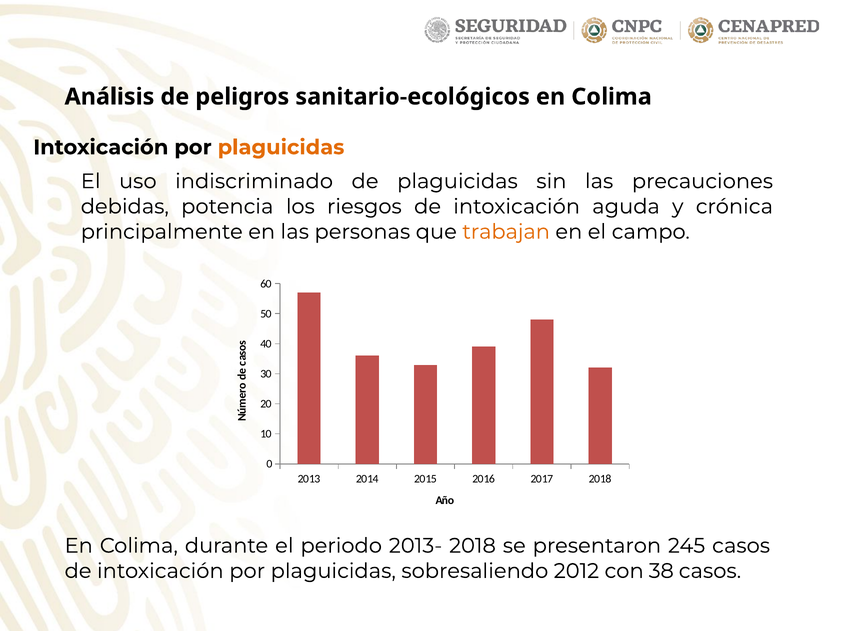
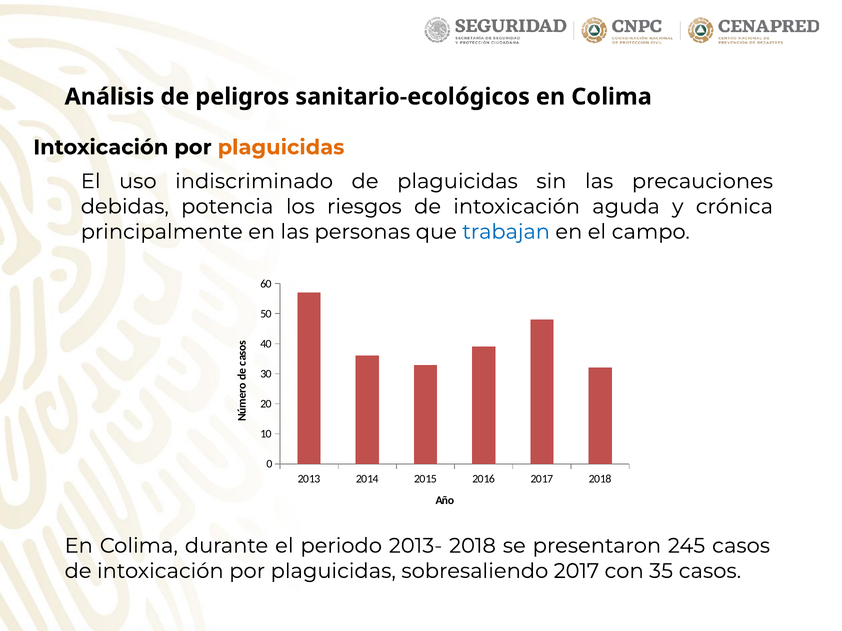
trabajan colour: orange -> blue (506, 232)
sobresaliendo 2012: 2012 -> 2017 (576, 571)
38: 38 -> 35 (661, 571)
